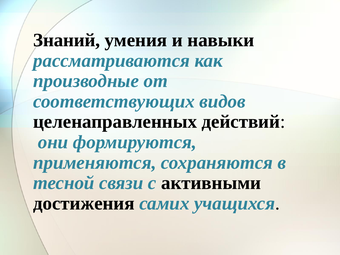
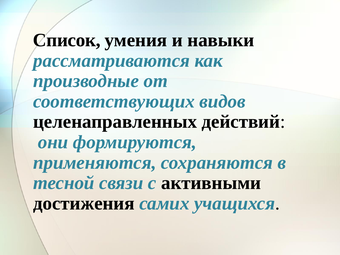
Знаний: Знаний -> Список (67, 40)
